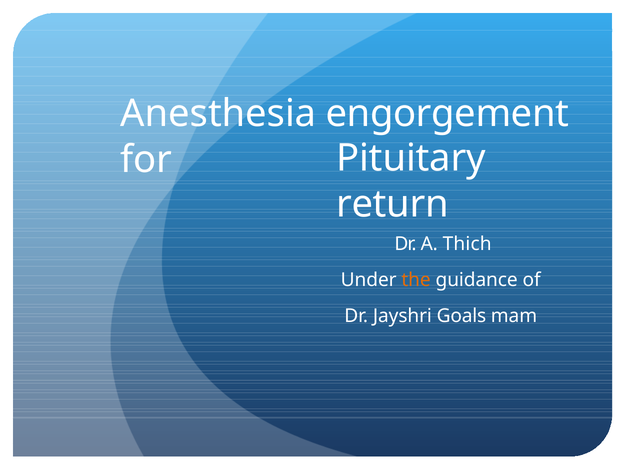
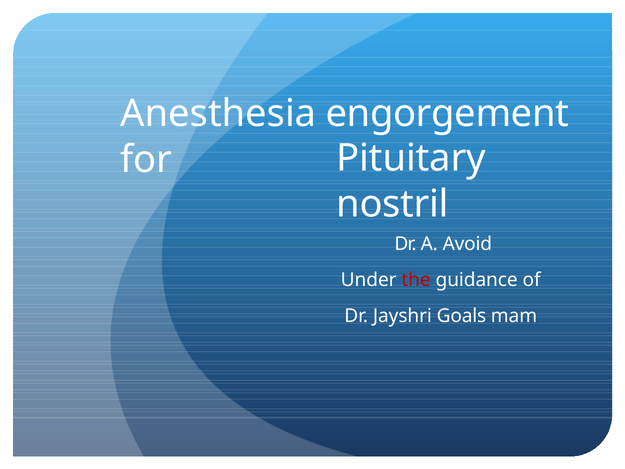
return: return -> nostril (393, 204)
Thich: Thich -> Avoid (467, 244)
the colour: orange -> red (416, 280)
